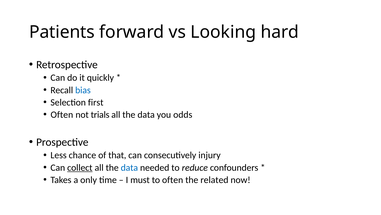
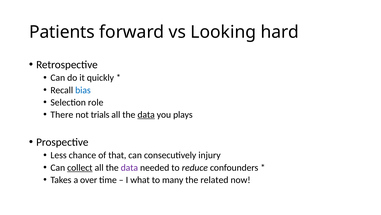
first: first -> role (96, 102)
Often: Often -> There (62, 114)
data underline: none -> present (146, 114)
odds: odds -> plays (183, 114)
data colour: blue -> purple (129, 167)
only: only -> over (89, 179)
must: must -> what (140, 179)
to often: often -> many (173, 179)
